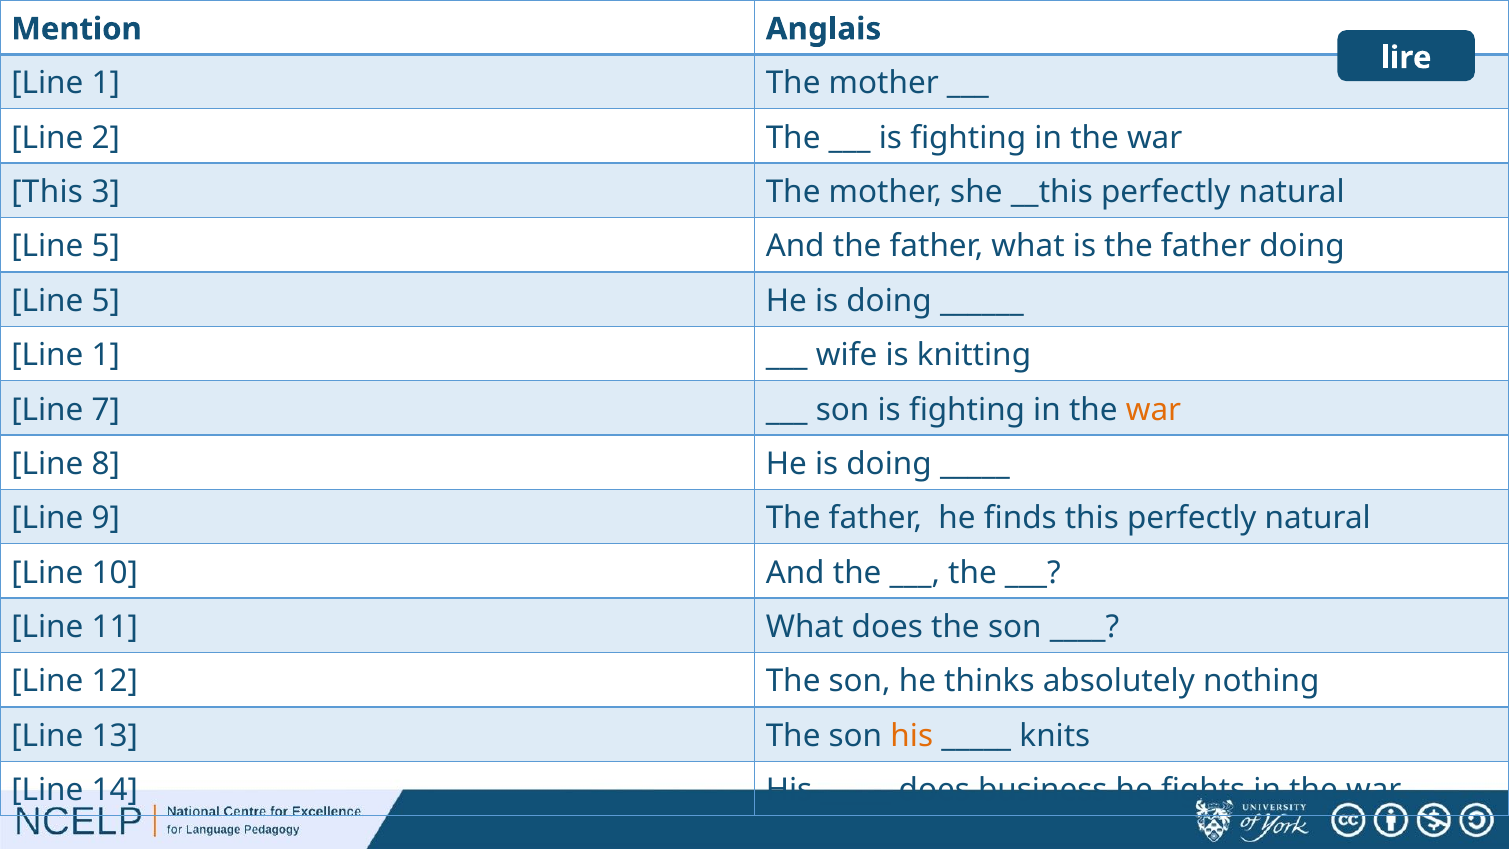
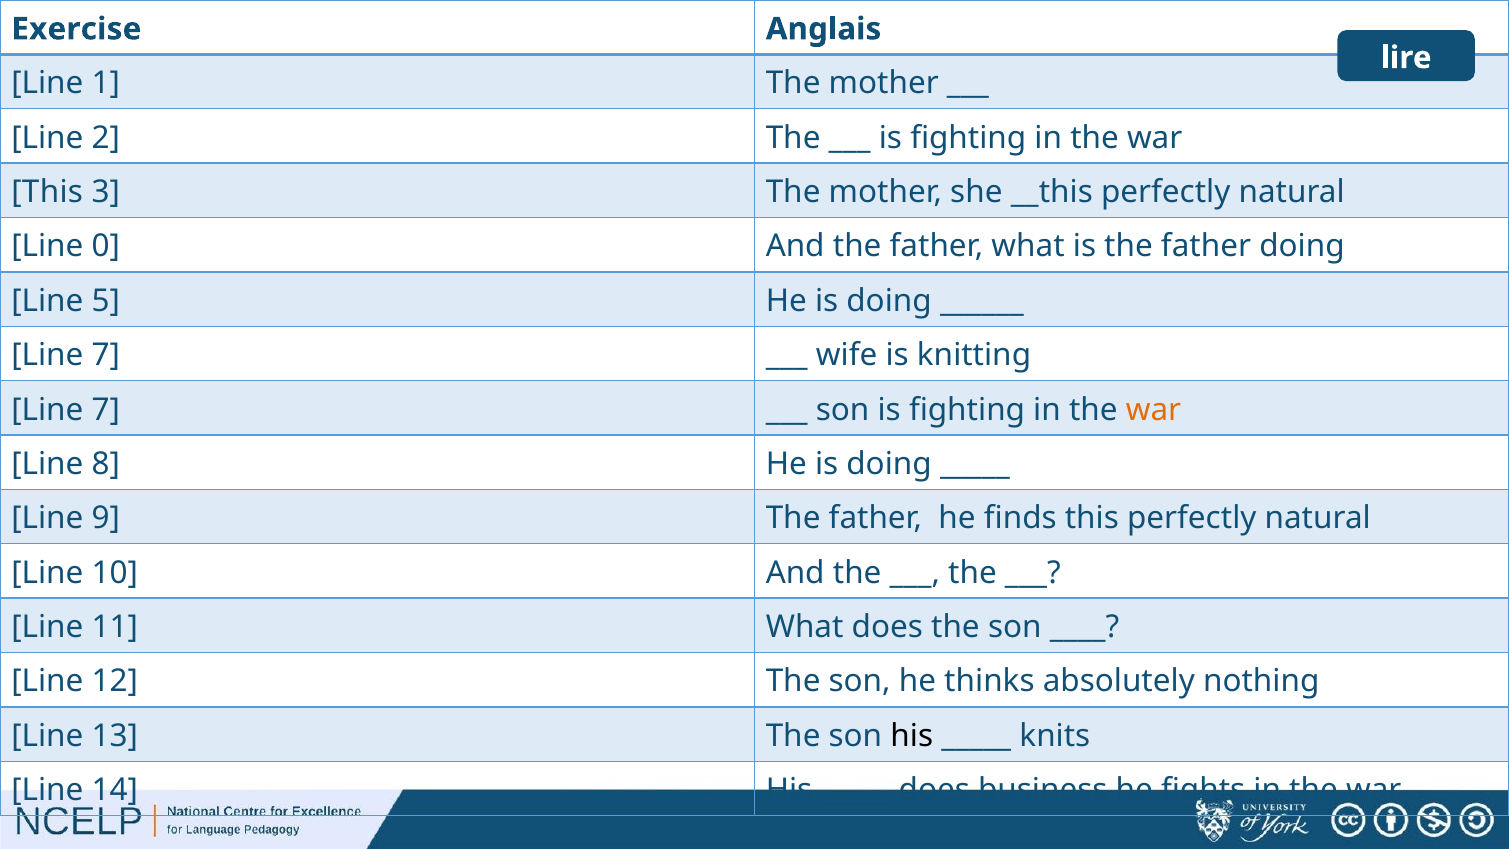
Mention: Mention -> Exercise (76, 29)
5: 5 -> 0 (106, 246)
1: 1 -> 7 (106, 355)
his colour: orange -> black (912, 736)
